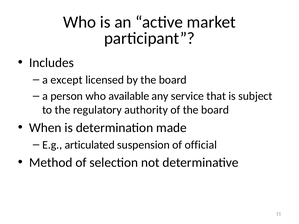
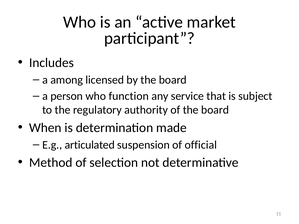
except: except -> among (67, 80)
available: available -> function (129, 96)
